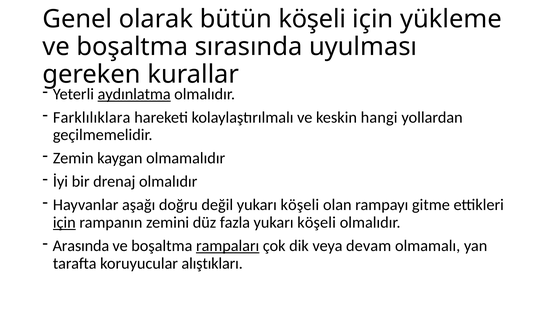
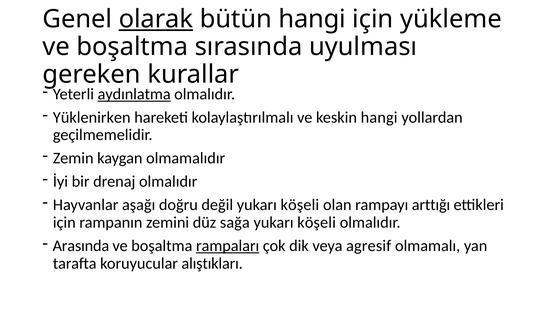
olarak underline: none -> present (156, 19)
bütün köşeli: köşeli -> hangi (312, 19)
Farklılıklara: Farklılıklara -> Yüklenirken (92, 118)
gitme: gitme -> arttığı (431, 205)
için underline: present -> none (64, 223)
fazla: fazla -> sağa (235, 223)
devam: devam -> agresif (369, 246)
